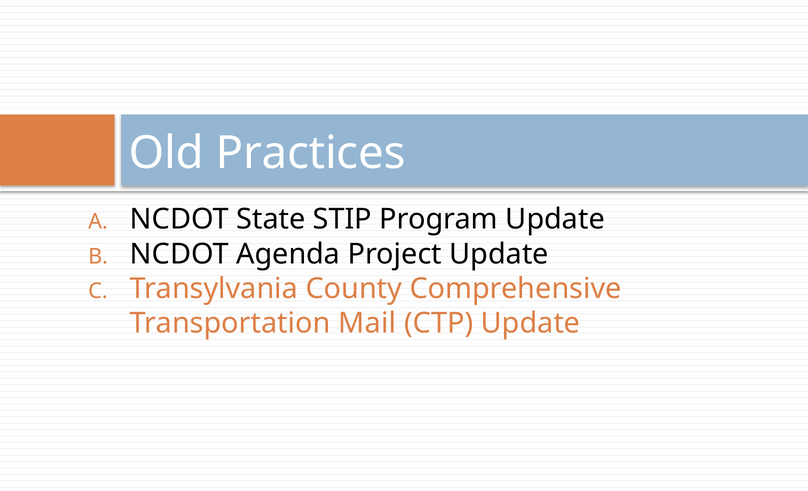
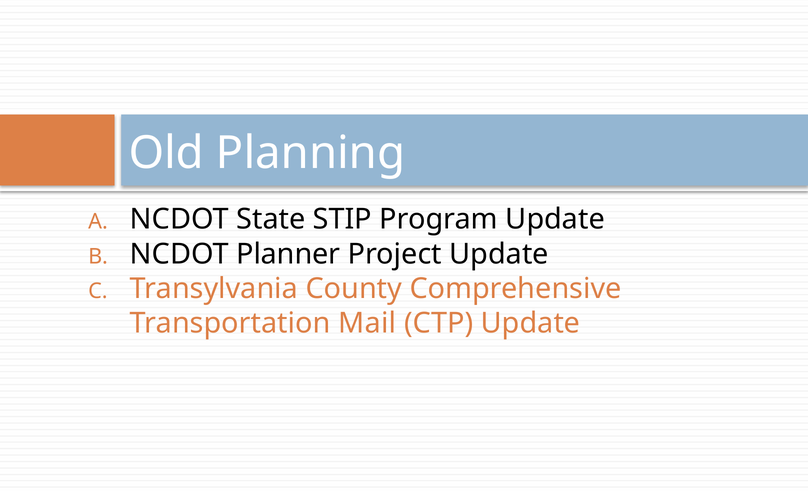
Practices: Practices -> Planning (311, 153)
Agenda: Agenda -> Planner (288, 254)
